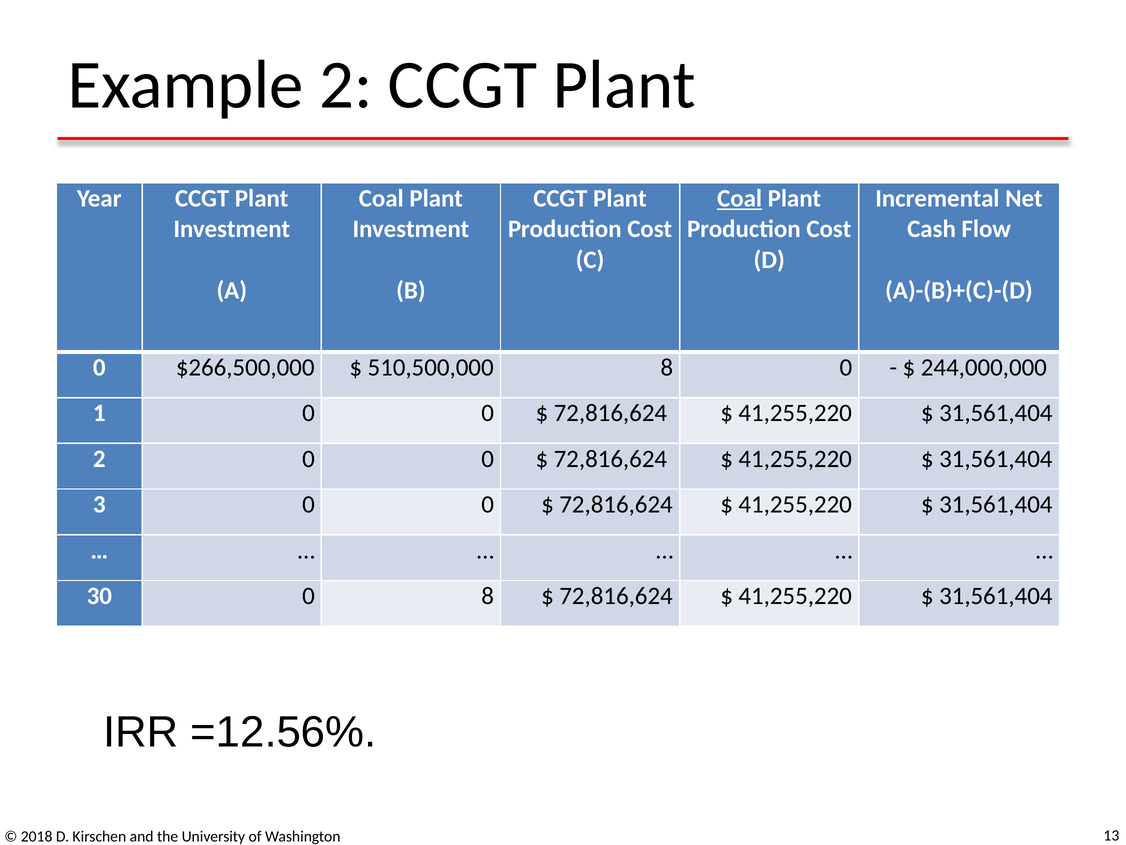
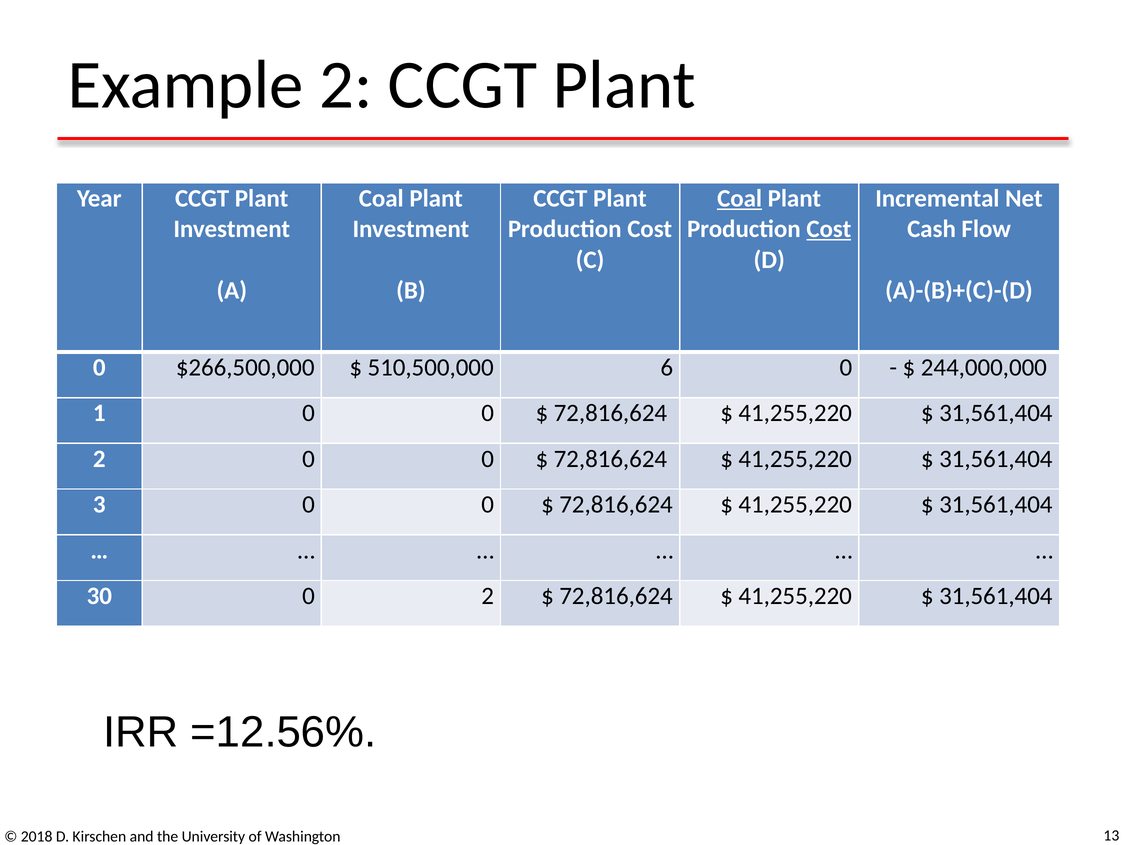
Cost underline: none -> present (829, 229)
510,500,000 8: 8 -> 6 (667, 367)
0 8: 8 -> 2 (488, 596)
